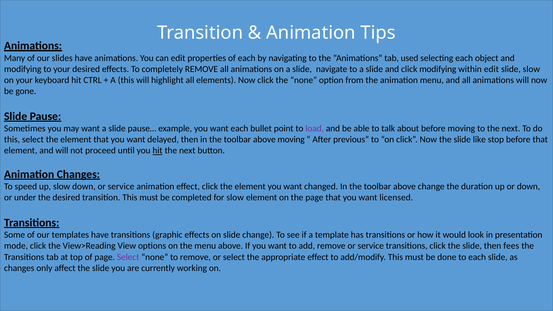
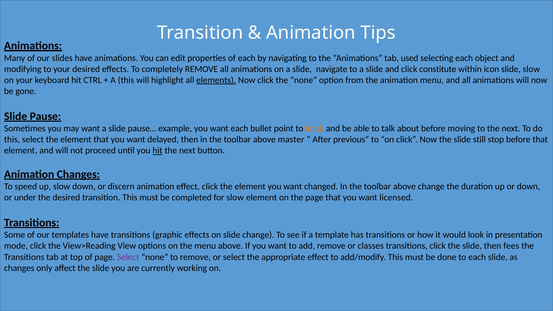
click modifying: modifying -> constitute (438, 69)
within edit: edit -> icon (491, 69)
elements underline: none -> present (216, 80)
load colour: purple -> orange (315, 129)
above moving: moving -> master (291, 140)
like: like -> still (479, 140)
down or service: service -> discern (121, 187)
remove or service: service -> classes (371, 246)
